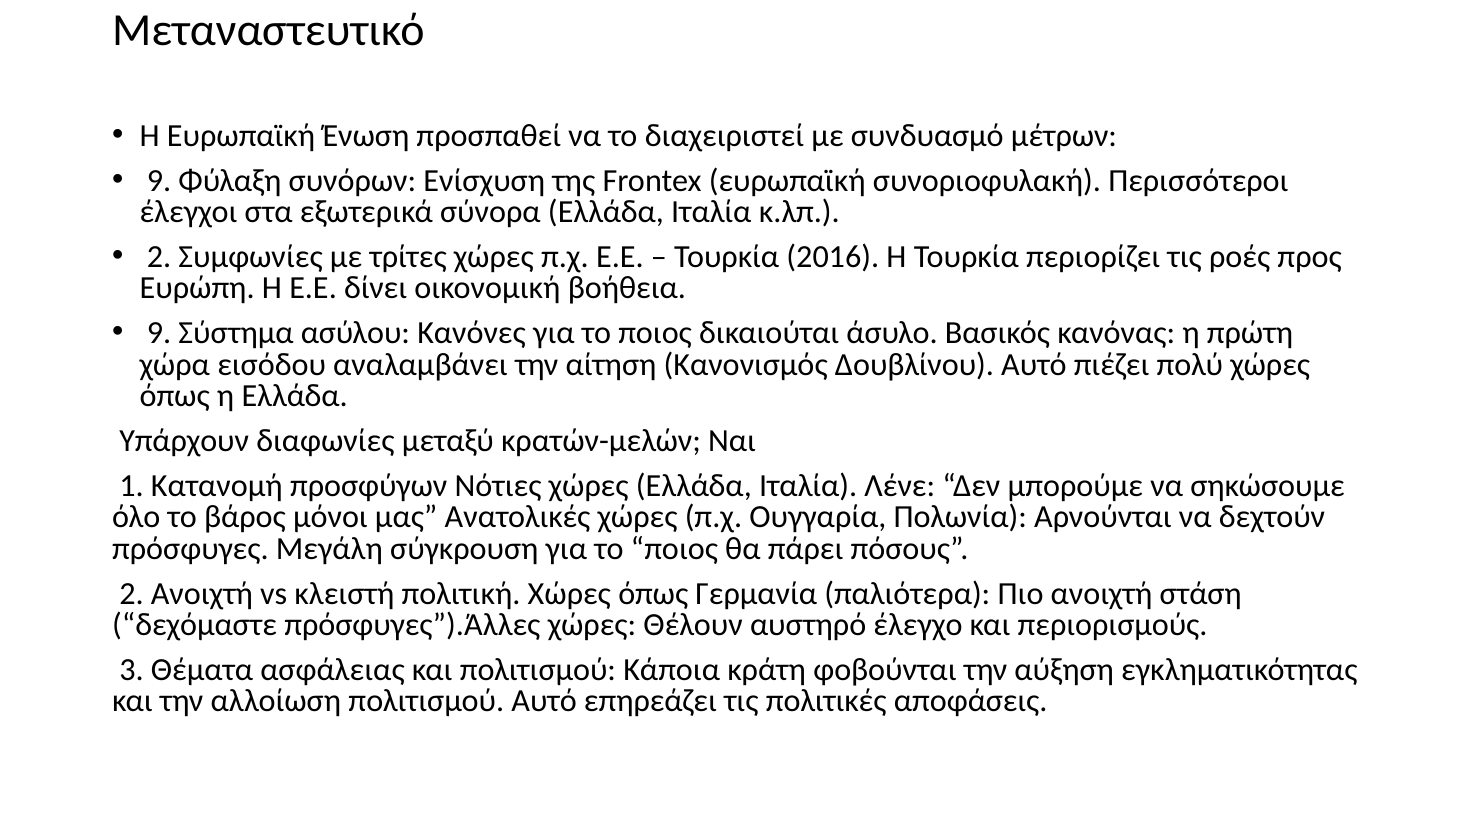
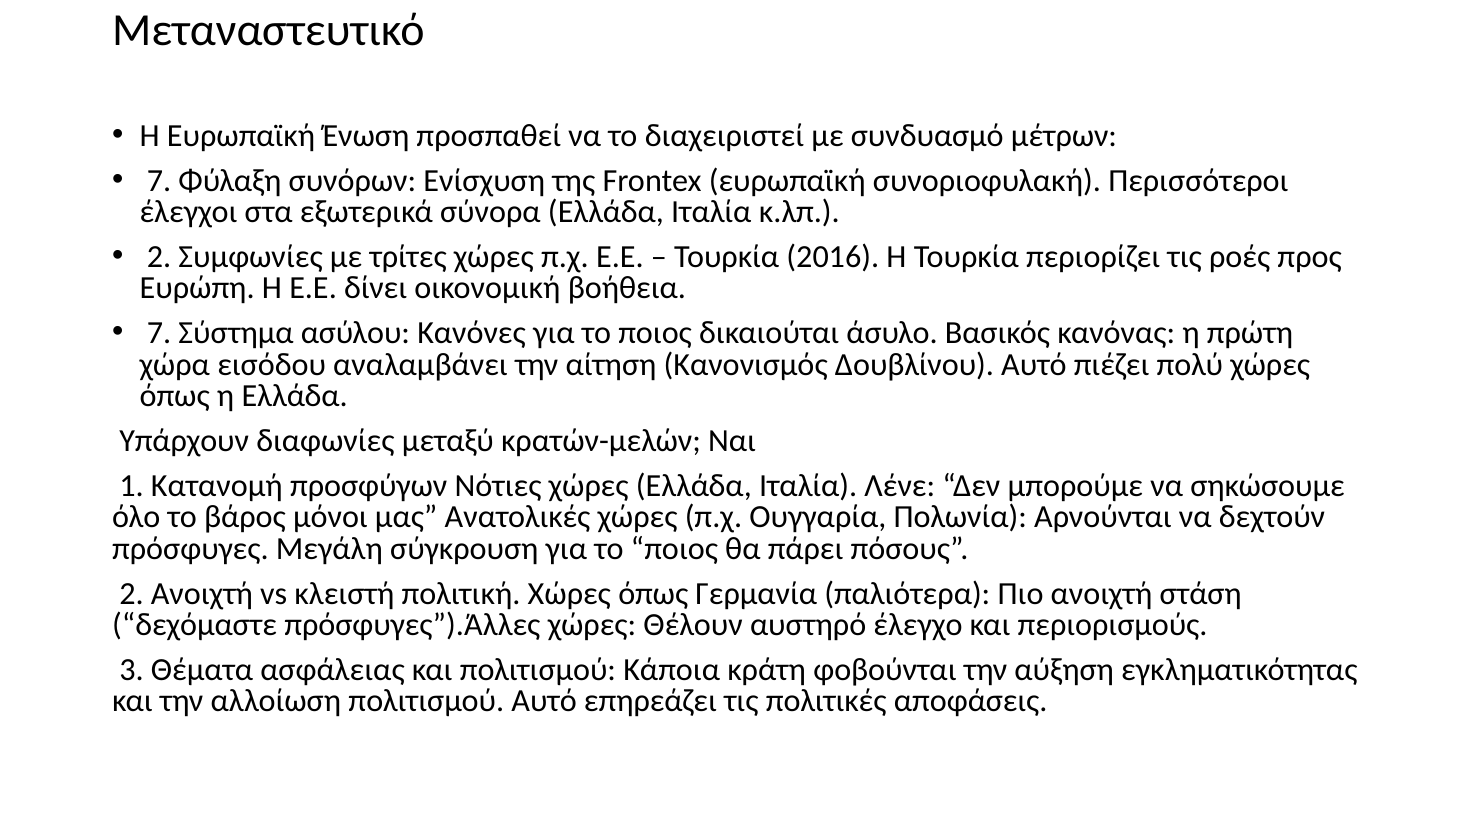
9: 9 -> 7 (159, 181)
9: 9 -> 7 (159, 334)
